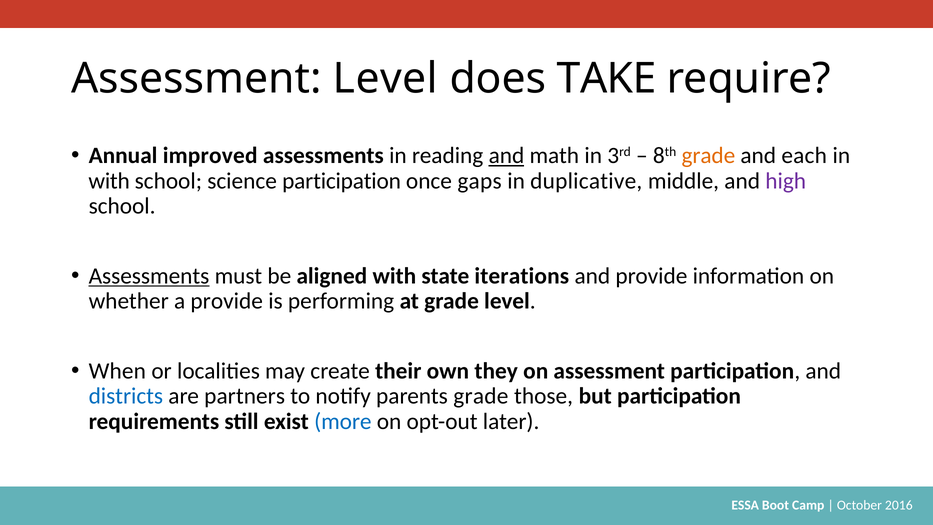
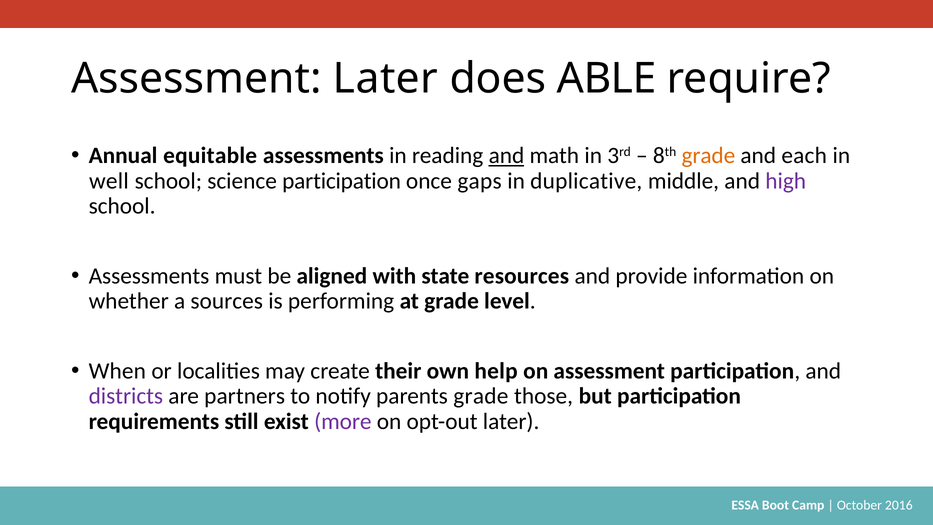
Assessment Level: Level -> Later (385, 78)
TAKE: TAKE -> ABLE (607, 78)
improved: improved -> equitable (210, 156)
with: with -> well (109, 181)
Assessments underline: present -> none (149, 276)
iterations: iterations -> resources (522, 276)
a provide: provide -> sources (227, 301)
they: they -> help (496, 371)
districts colour: blue -> purple (126, 396)
more colour: blue -> purple (343, 421)
